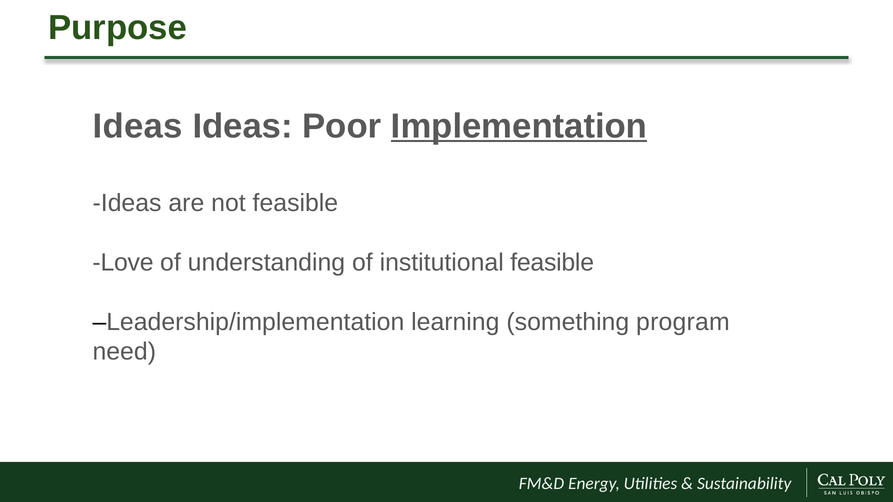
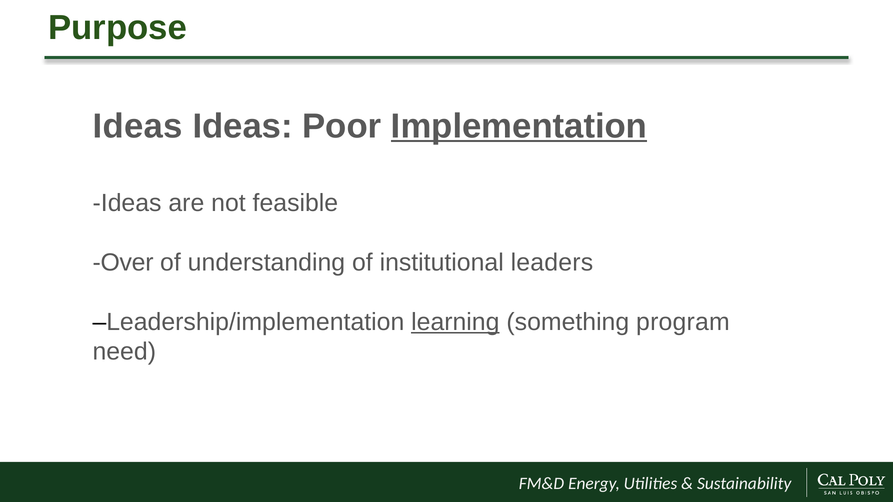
Love: Love -> Over (123, 263)
institutional feasible: feasible -> leaders (552, 263)
learning underline: none -> present (455, 322)
